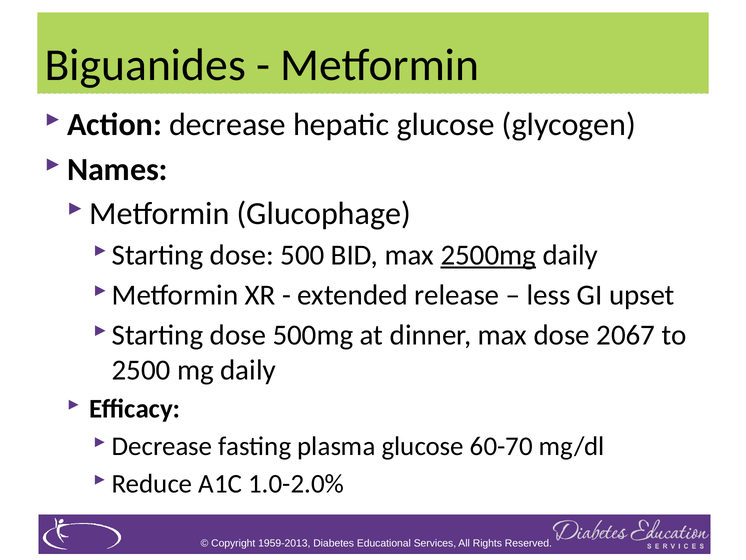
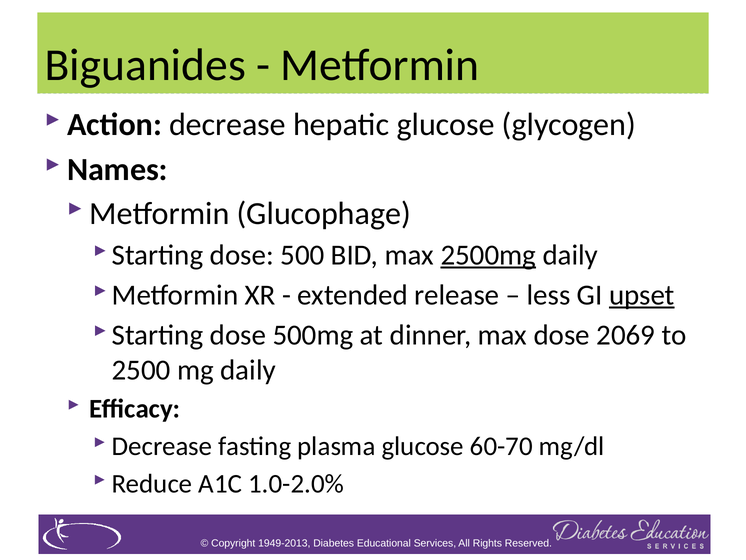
upset underline: none -> present (642, 295)
2067: 2067 -> 2069 (626, 335)
1959-2013: 1959-2013 -> 1949-2013 (284, 543)
